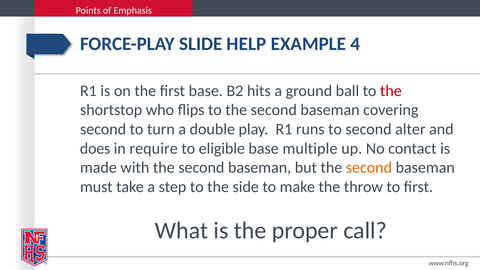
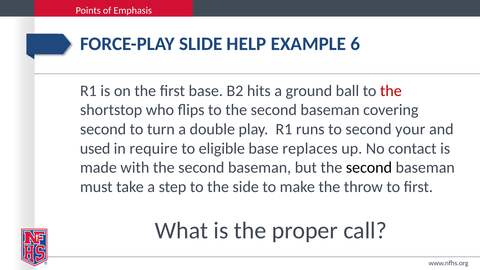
4: 4 -> 6 (355, 44)
alter: alter -> your (410, 129)
does: does -> used (95, 148)
multiple: multiple -> replaces (310, 148)
second colour: orange -> black (369, 168)
